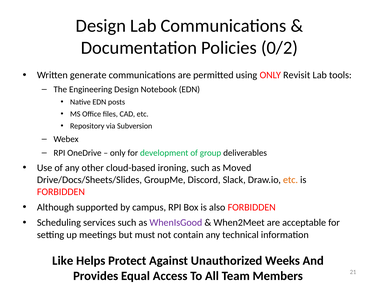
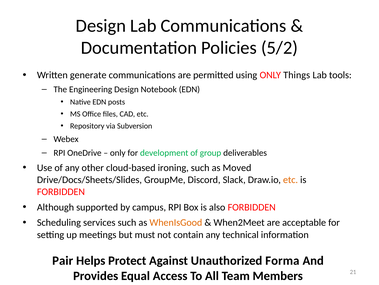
0/2: 0/2 -> 5/2 (280, 48)
Revisit: Revisit -> Things (297, 75)
WhenIsGood colour: purple -> orange (176, 222)
Like: Like -> Pair (63, 260)
Weeks: Weeks -> Forma (282, 260)
